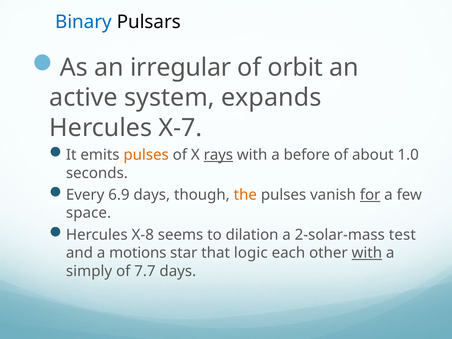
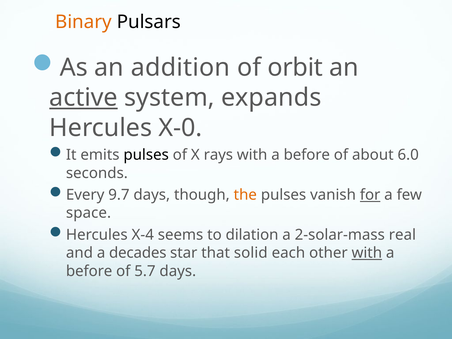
Binary colour: blue -> orange (84, 22)
irregular: irregular -> addition (180, 68)
active underline: none -> present (84, 98)
X-7: X-7 -> X-0 (180, 128)
pulses colour: orange -> black (146, 155)
rays underline: present -> none (218, 155)
1.0: 1.0 -> 6.0 (408, 155)
6.9: 6.9 -> 9.7 (119, 195)
X-8: X-8 -> X-4 (143, 235)
test: test -> real (402, 235)
motions: motions -> decades (138, 253)
logic: logic -> solid (251, 253)
simply: simply -> before (89, 271)
7.7: 7.7 -> 5.7 (145, 271)
